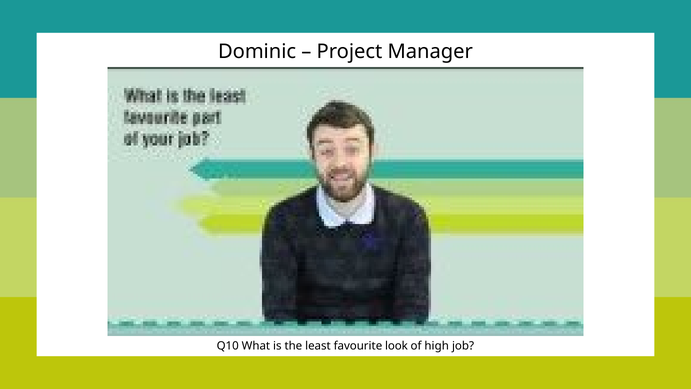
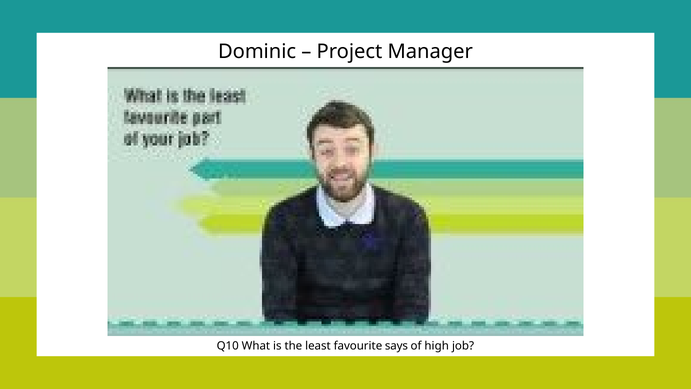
look: look -> says (396, 346)
